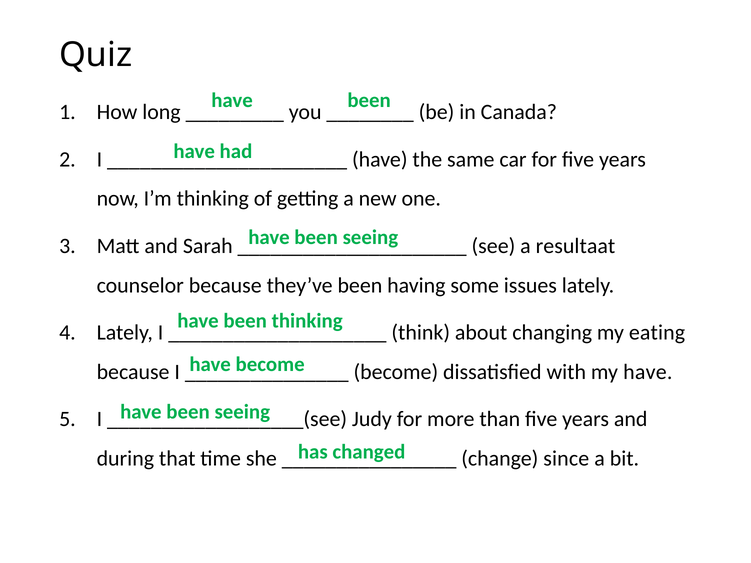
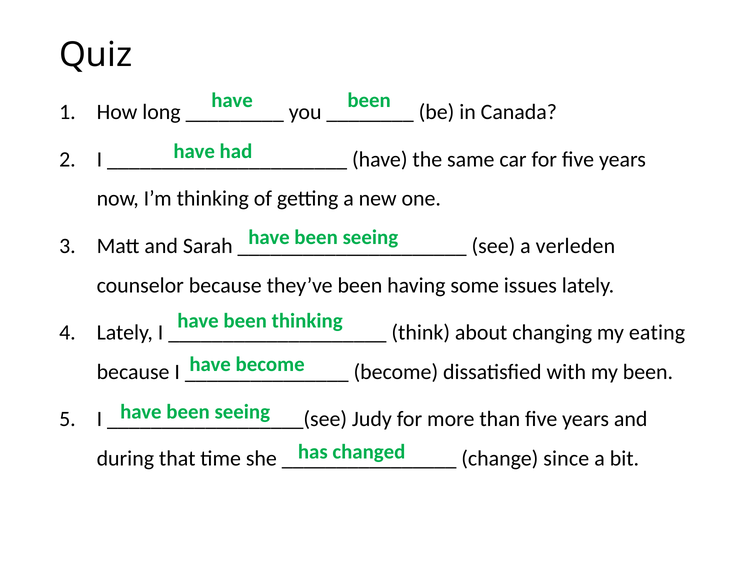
resultaat: resultaat -> verleden (575, 246)
my have: have -> been (648, 372)
